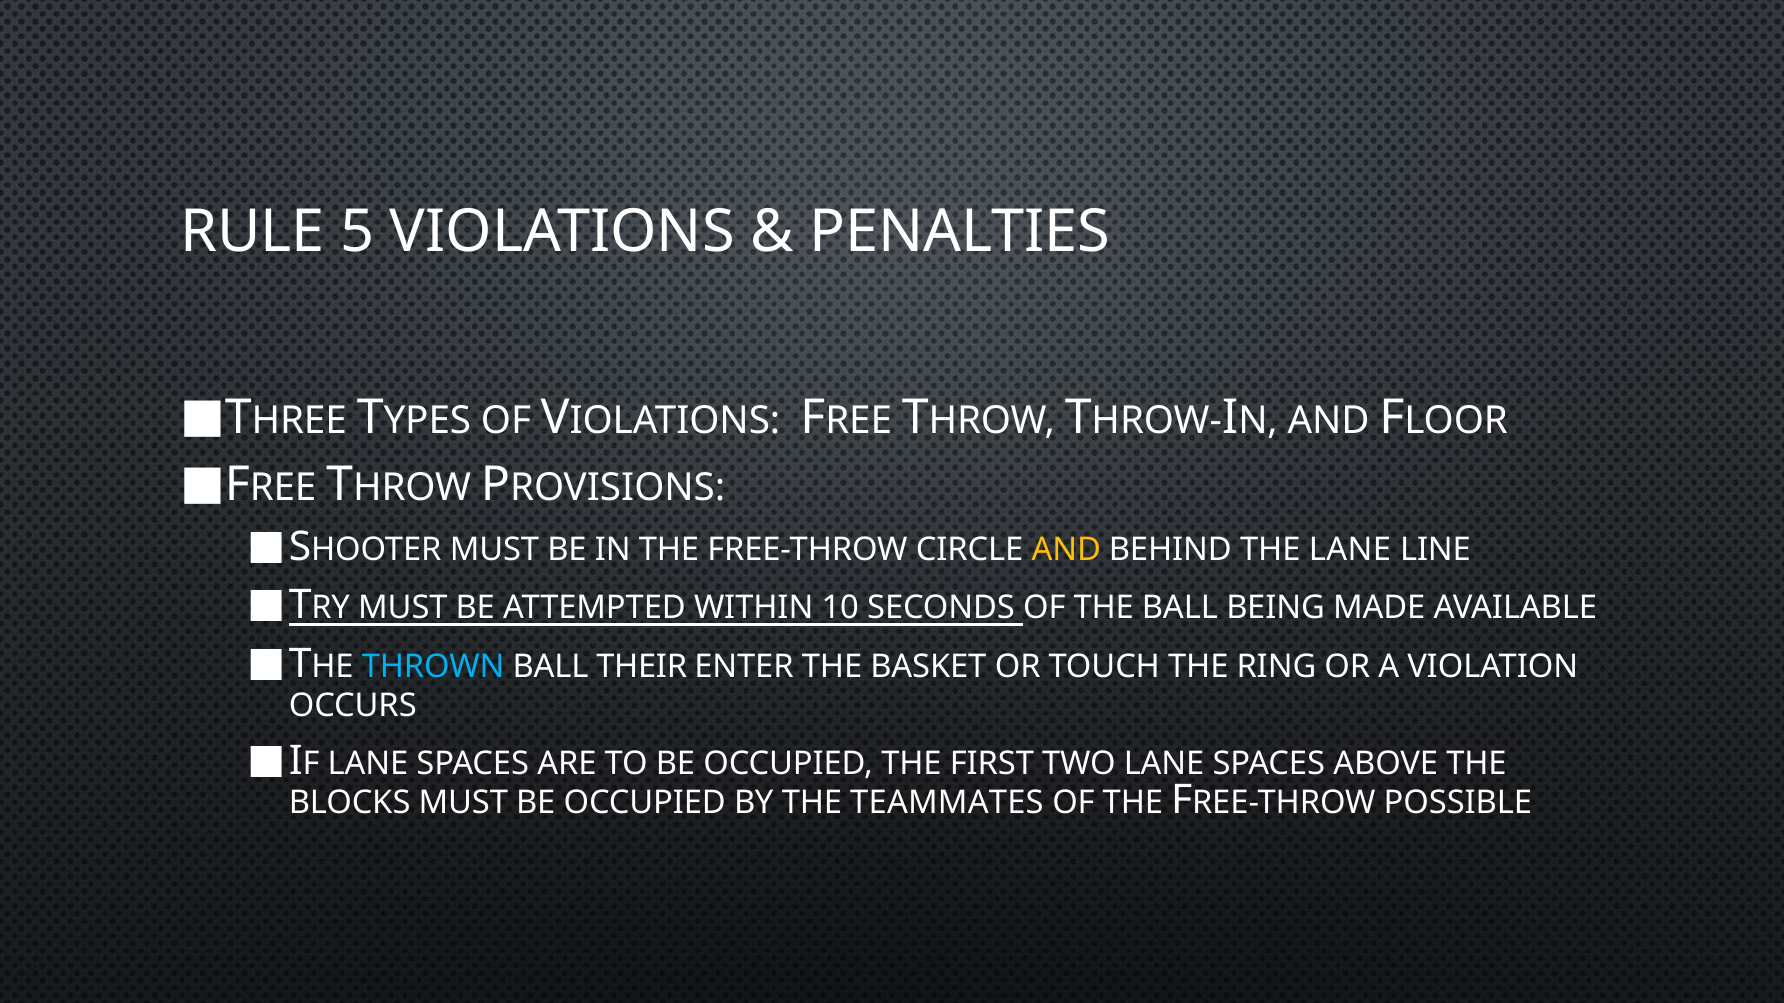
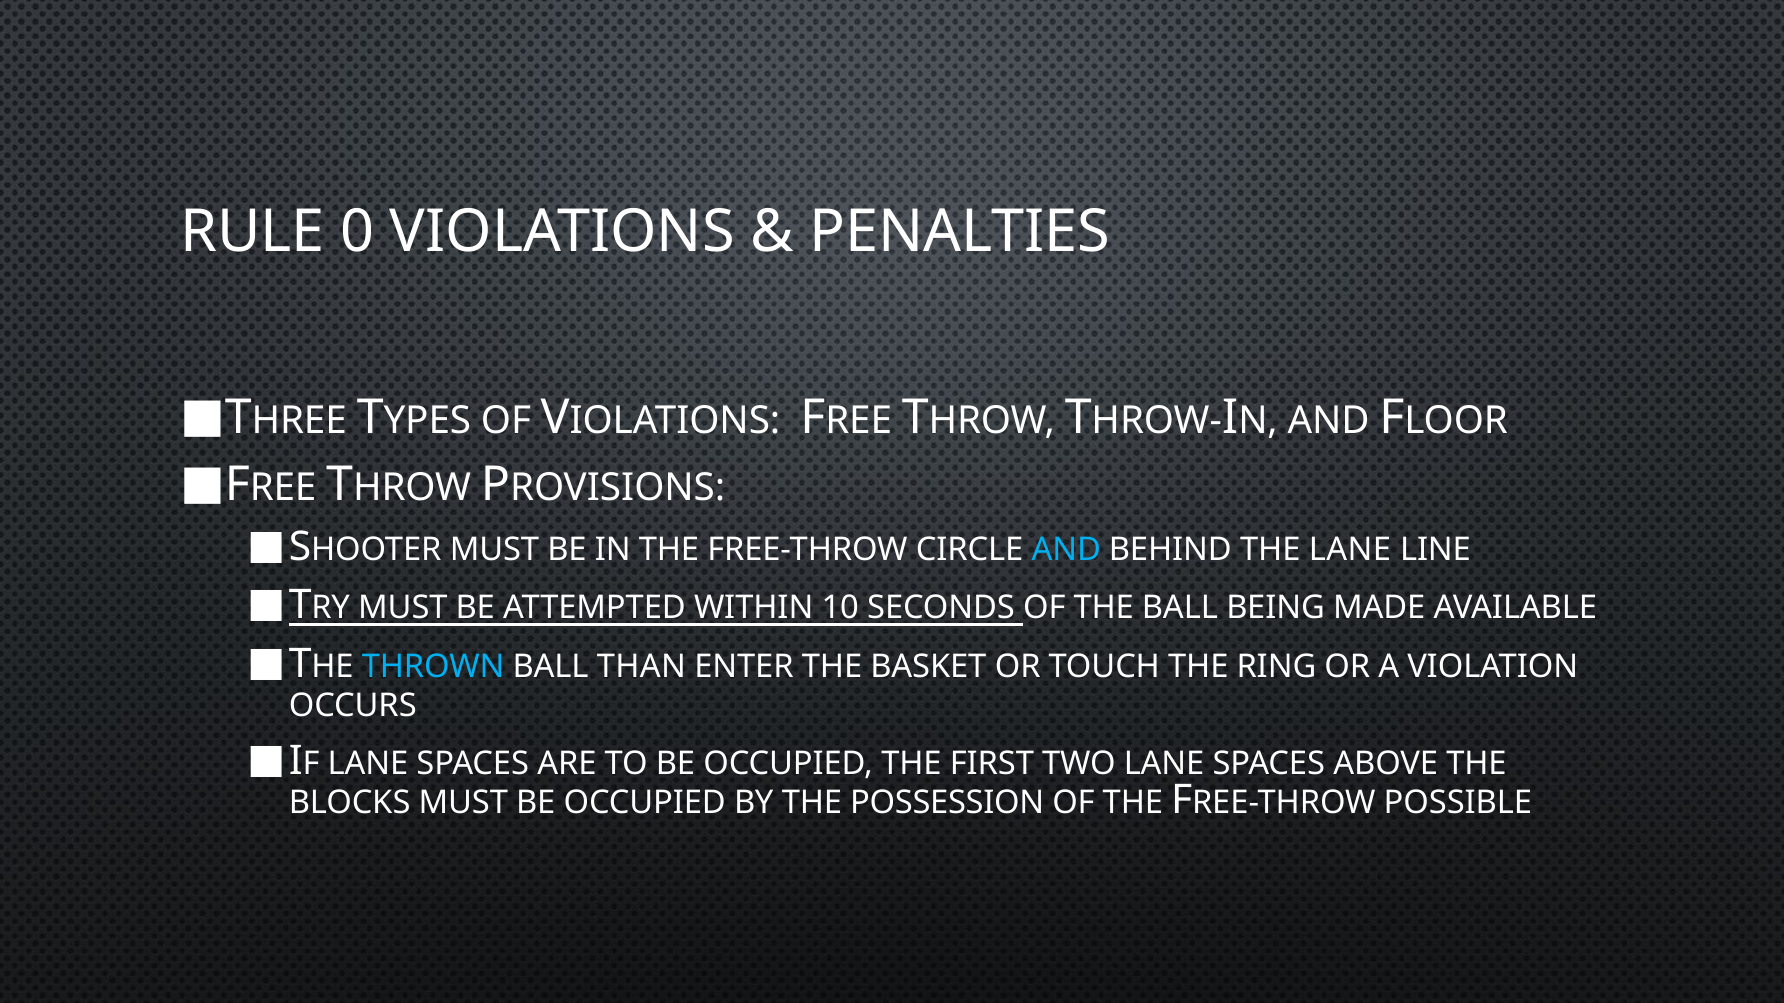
5: 5 -> 0 (357, 232)
AND colour: yellow -> light blue (1066, 550)
THEIR: THEIR -> THAN (641, 667)
TEAMMATES: TEAMMATES -> POSSESSION (947, 803)
